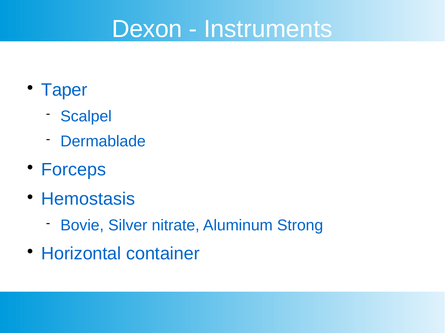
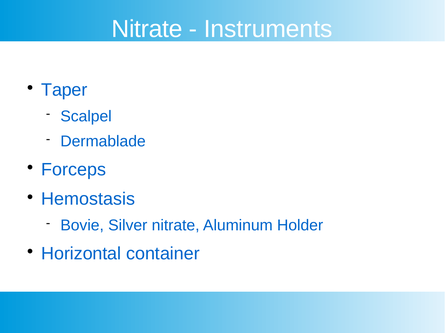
Dexon: Dexon -> Nitrate (147, 29)
Strong: Strong -> Holder (300, 226)
